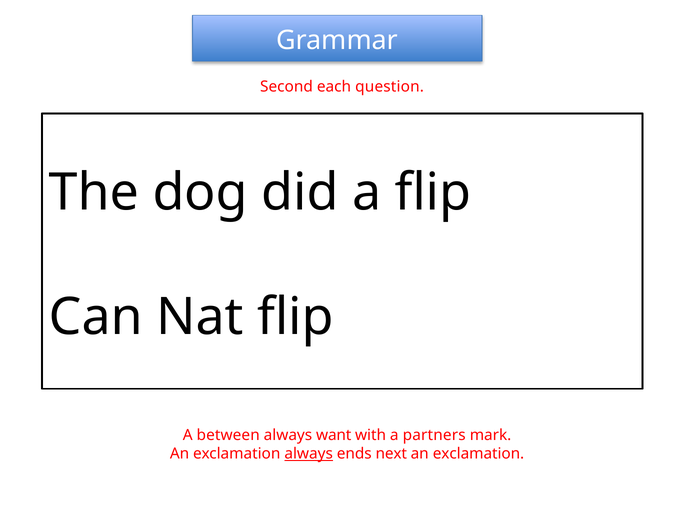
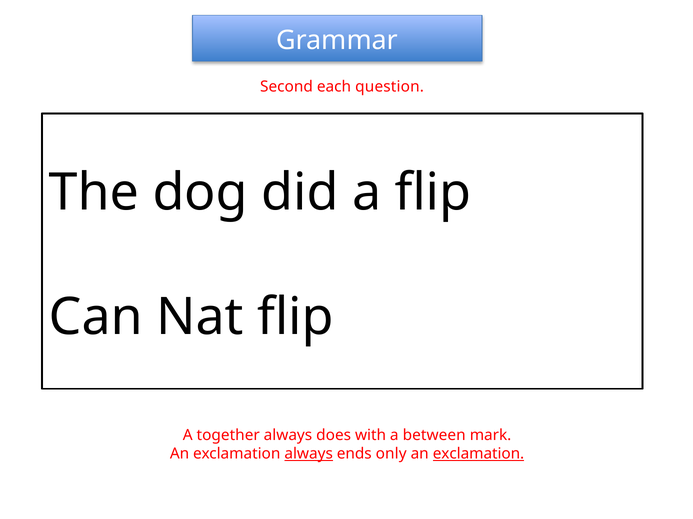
between: between -> together (228, 436)
want: want -> does (334, 436)
partners: partners -> between (434, 436)
next: next -> only (391, 455)
exclamation underline: none -> present (479, 455)
